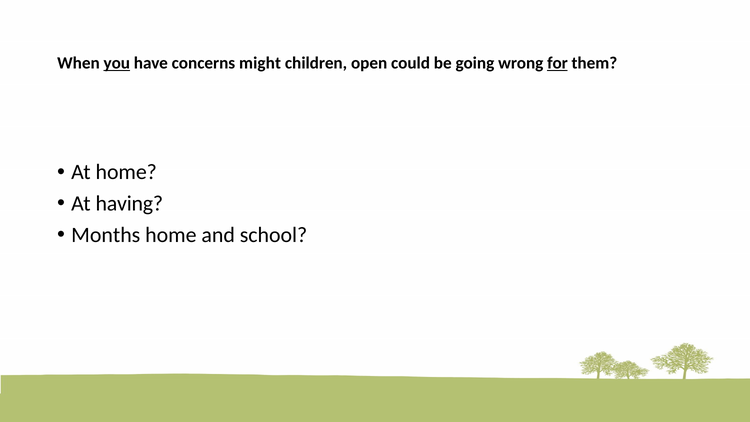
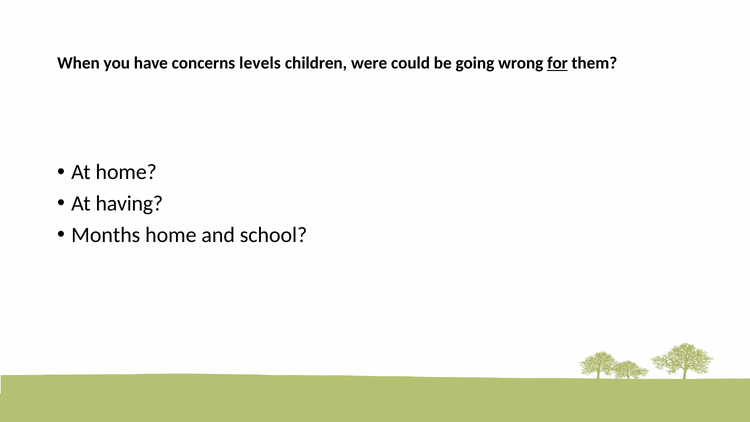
you underline: present -> none (117, 63)
might: might -> levels (260, 63)
open: open -> were (369, 63)
